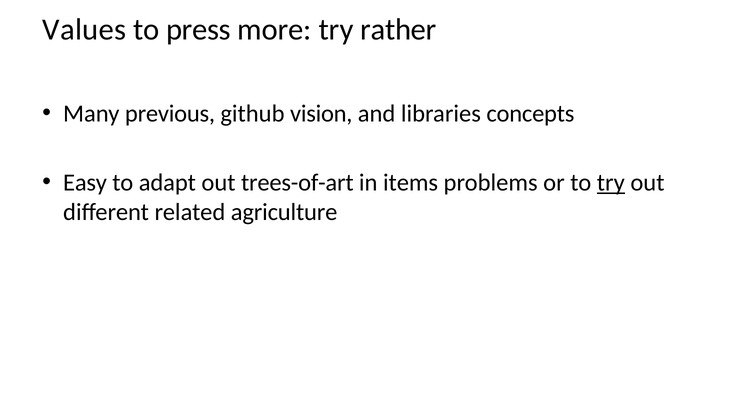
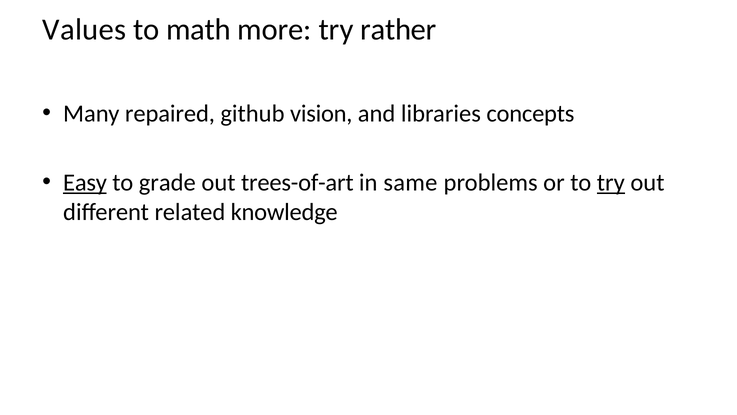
press: press -> math (199, 30)
previous: previous -> repaired (170, 114)
Easy underline: none -> present (85, 182)
adapt: adapt -> grade (167, 182)
items: items -> same (410, 182)
agriculture: agriculture -> knowledge (284, 212)
